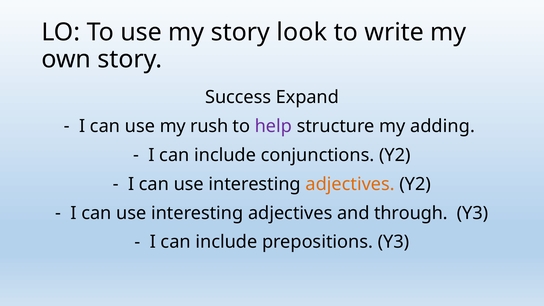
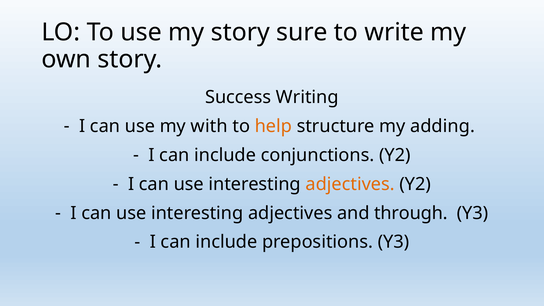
look: look -> sure (302, 32)
Expand: Expand -> Writing (307, 97)
rush: rush -> with (209, 126)
help colour: purple -> orange (273, 126)
